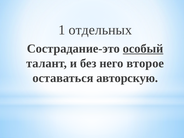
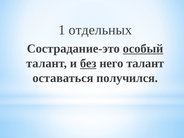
без underline: none -> present (88, 63)
него второе: второе -> талант (145, 63)
авторскую: авторскую -> получился (127, 78)
